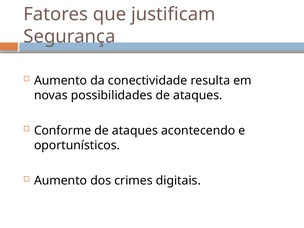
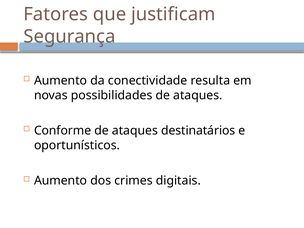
acontecendo: acontecendo -> destinatários (198, 131)
